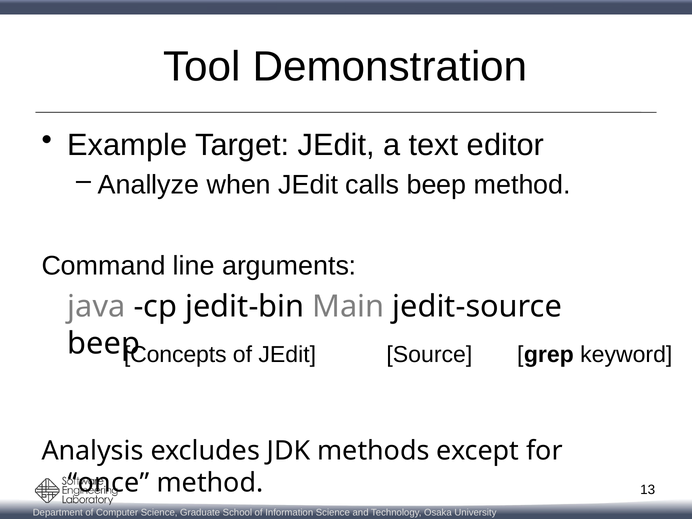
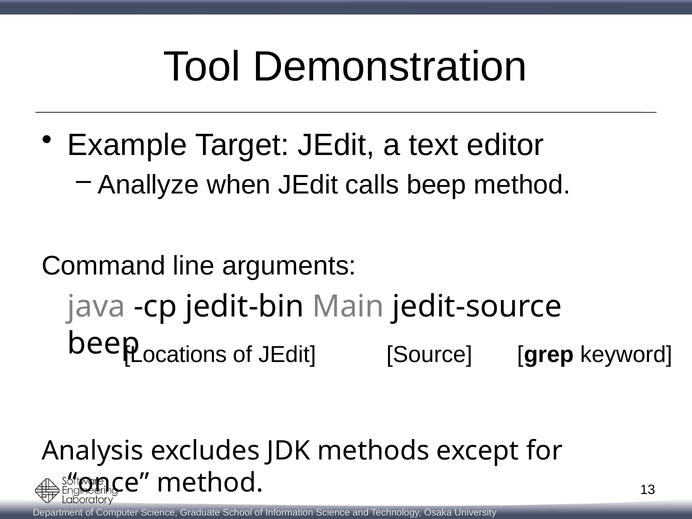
Concepts: Concepts -> Locations (175, 355)
